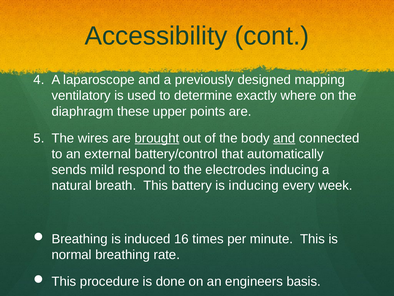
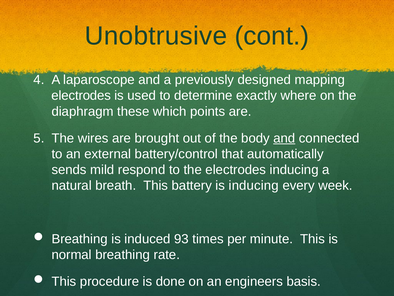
Accessibility: Accessibility -> Unobtrusive (156, 36)
ventilatory: ventilatory -> electrodes (81, 95)
upper: upper -> which (170, 111)
brought underline: present -> none (157, 138)
16: 16 -> 93 (181, 239)
